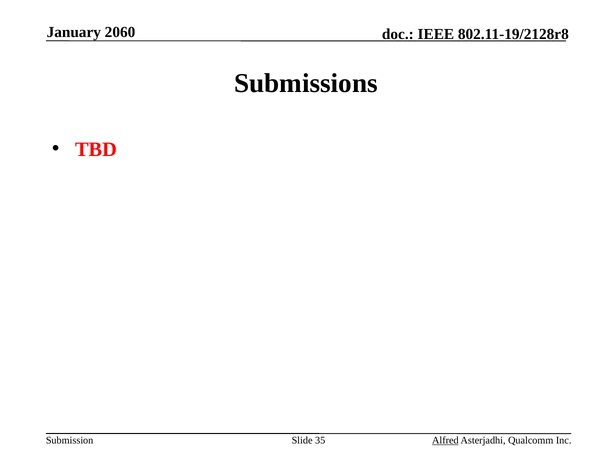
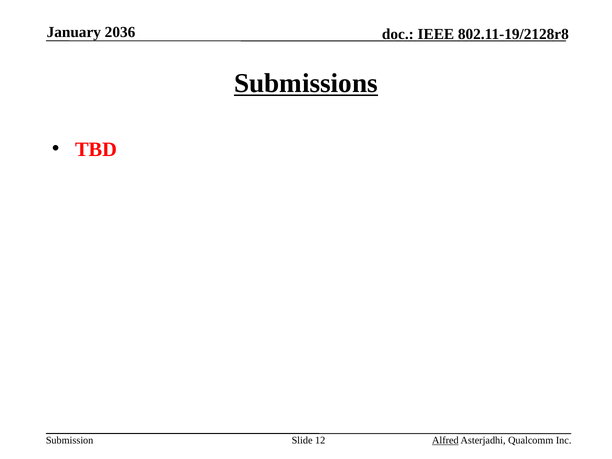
2060: 2060 -> 2036 (120, 32)
Submissions underline: none -> present (306, 83)
35: 35 -> 12 (320, 440)
